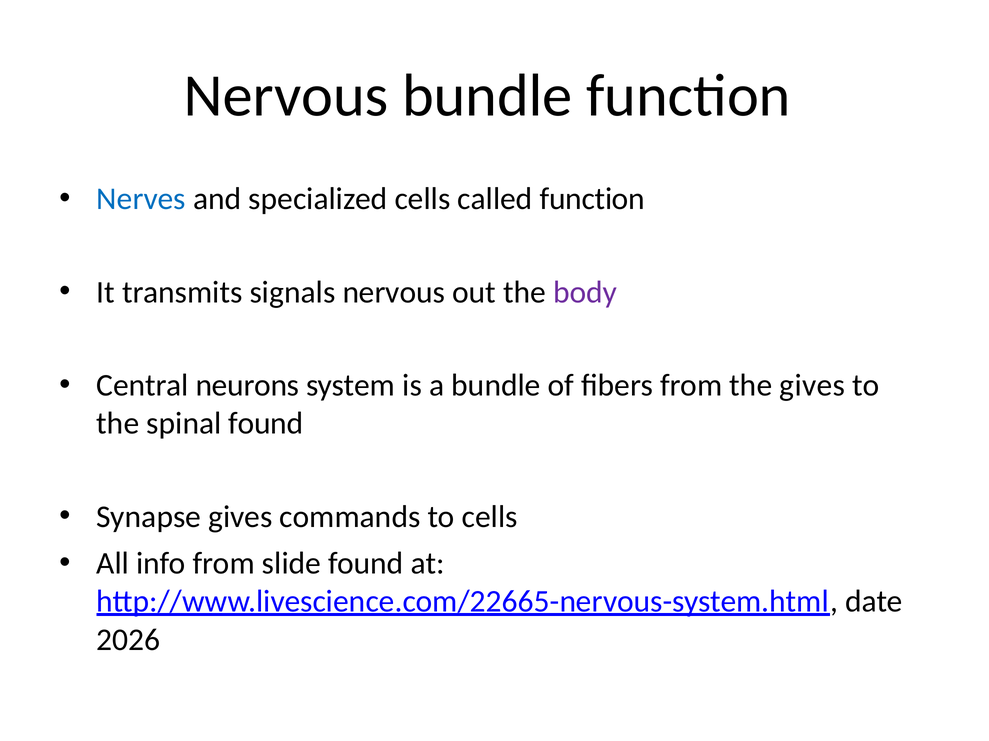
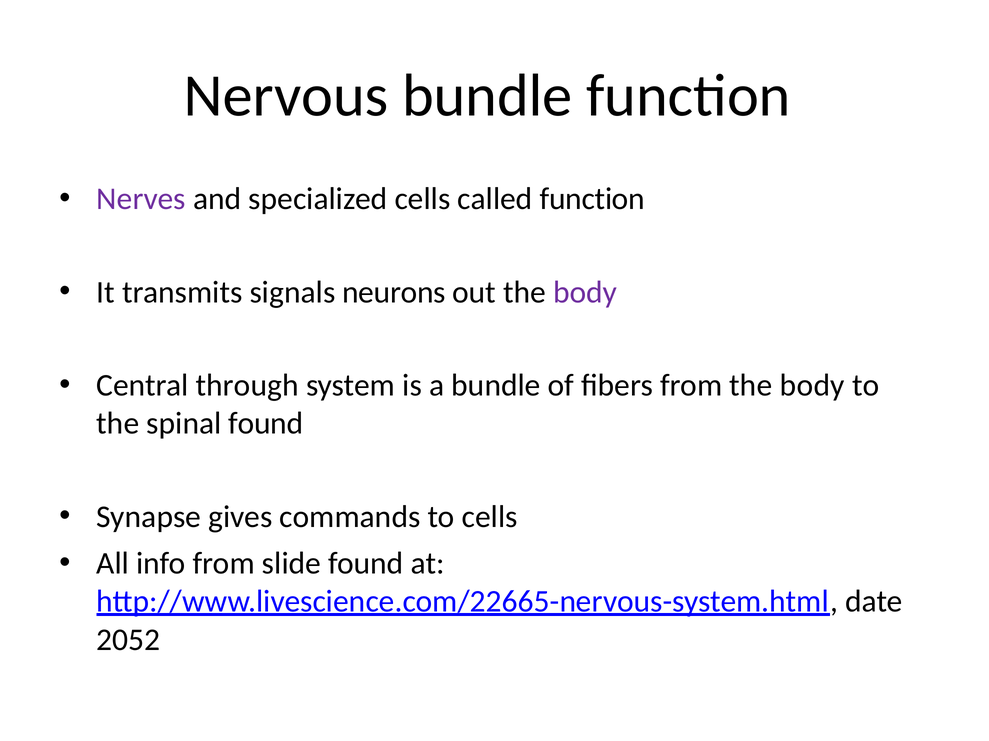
Nerves colour: blue -> purple (141, 199)
signals nervous: nervous -> neurons (394, 293)
neurons: neurons -> through (247, 386)
from the gives: gives -> body (812, 386)
2026: 2026 -> 2052 (128, 640)
